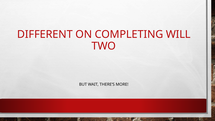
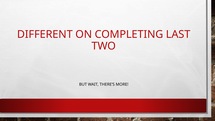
WILL: WILL -> LAST (178, 34)
